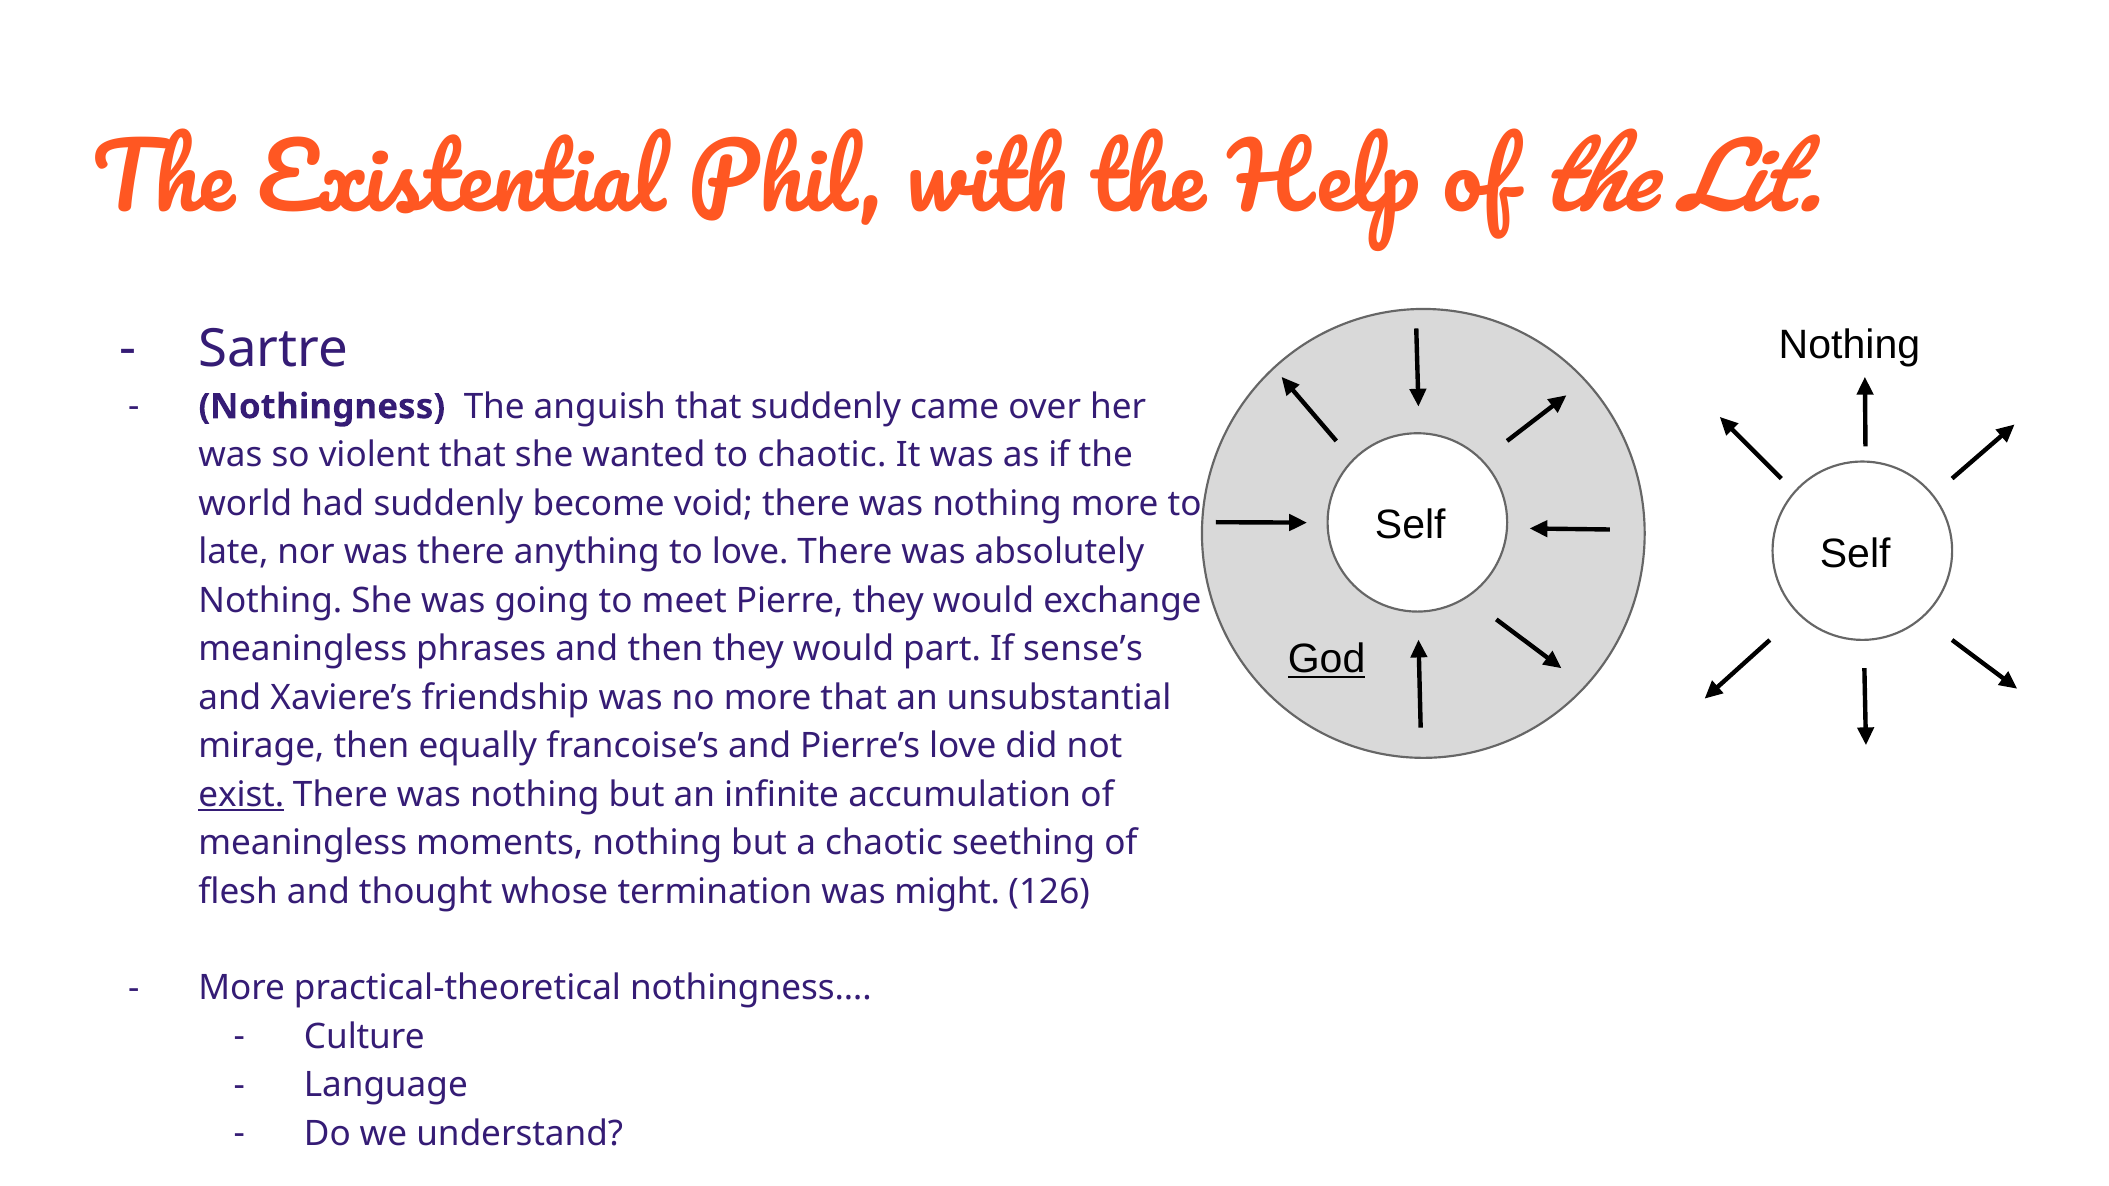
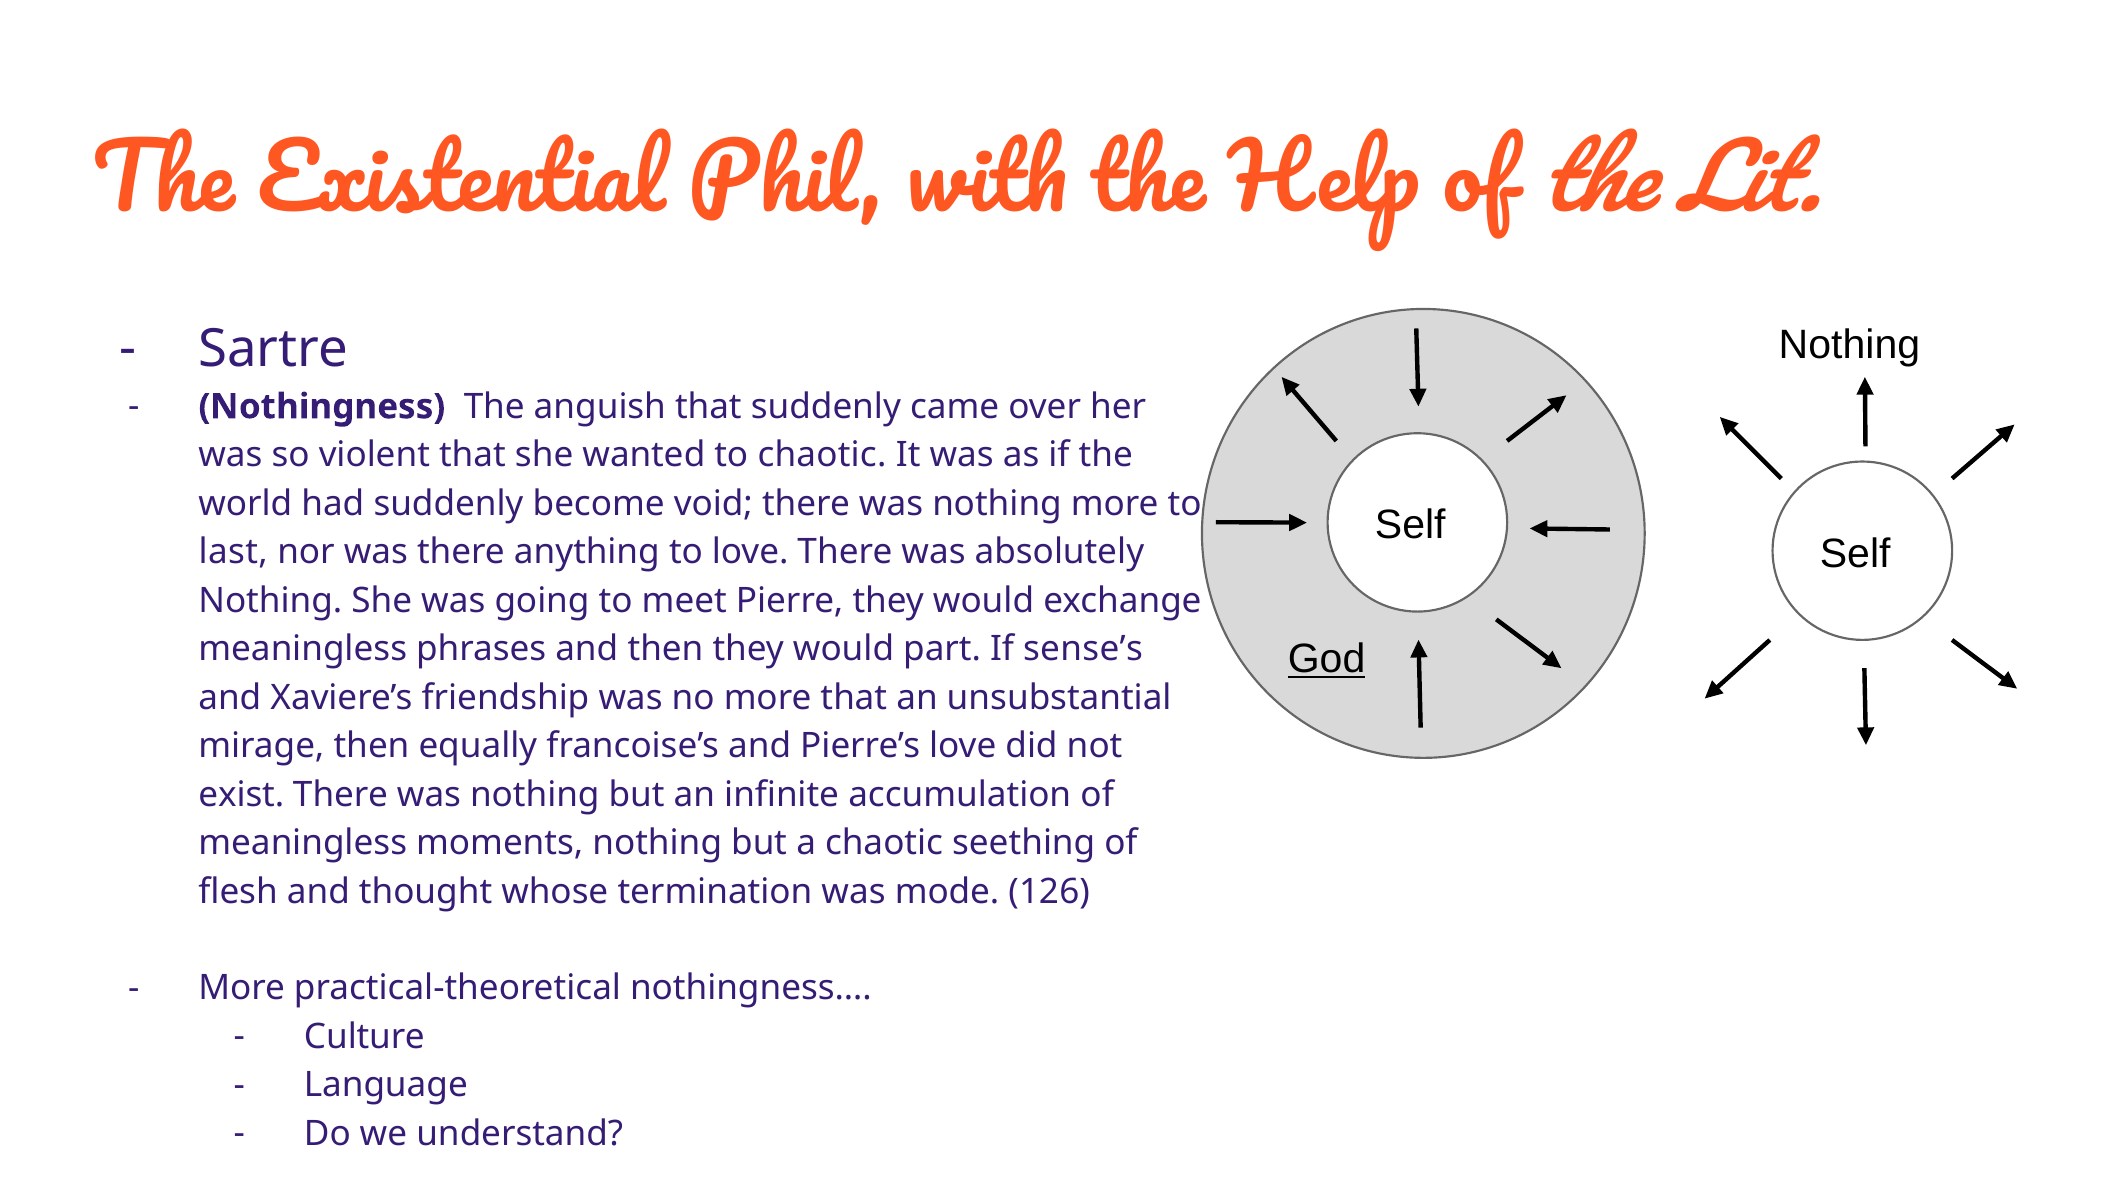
late: late -> last (233, 552)
exist underline: present -> none (241, 795)
might: might -> mode (947, 892)
